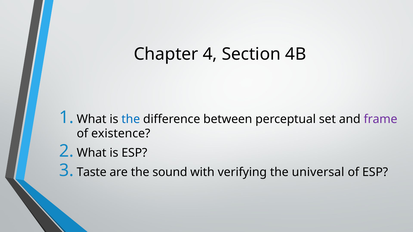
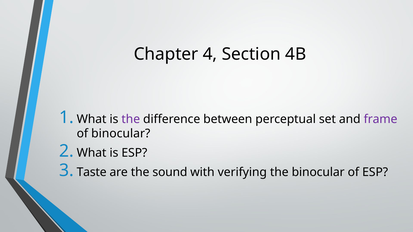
the colour: blue -> purple (131, 119)
of existence: existence -> binocular (121, 134)
the universal: universal -> binocular (318, 172)
